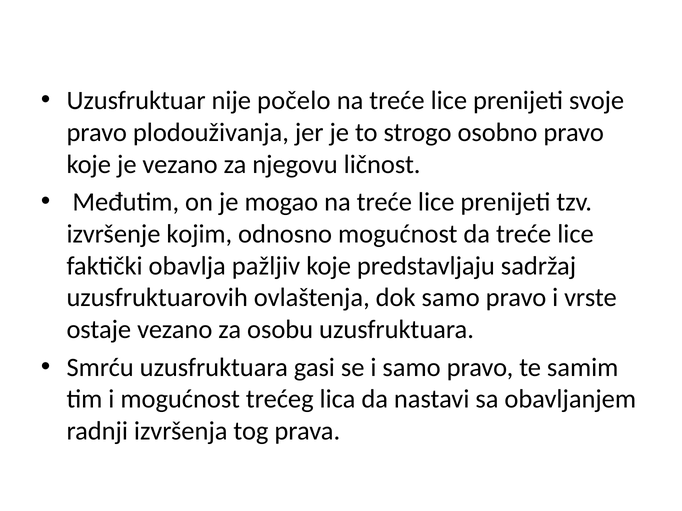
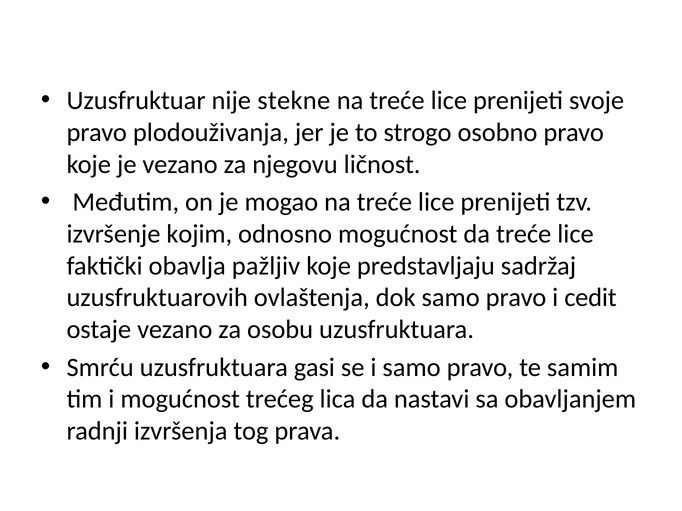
počelo: počelo -> stekne (294, 101)
vrste: vrste -> cedit (590, 298)
